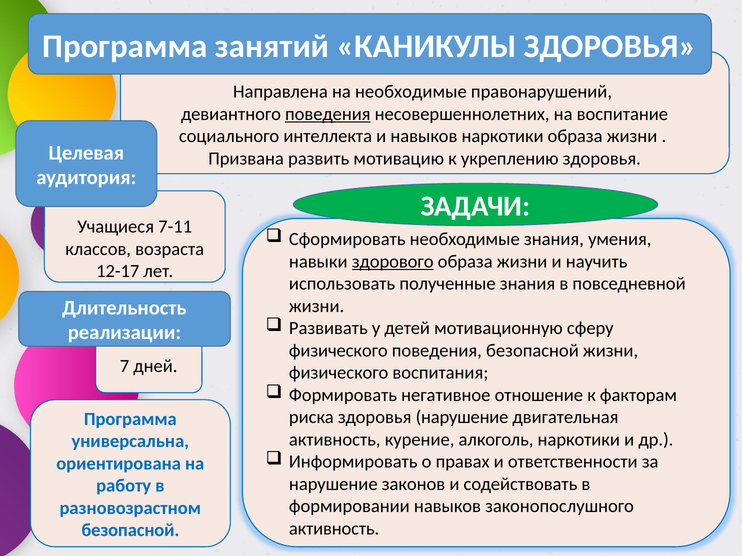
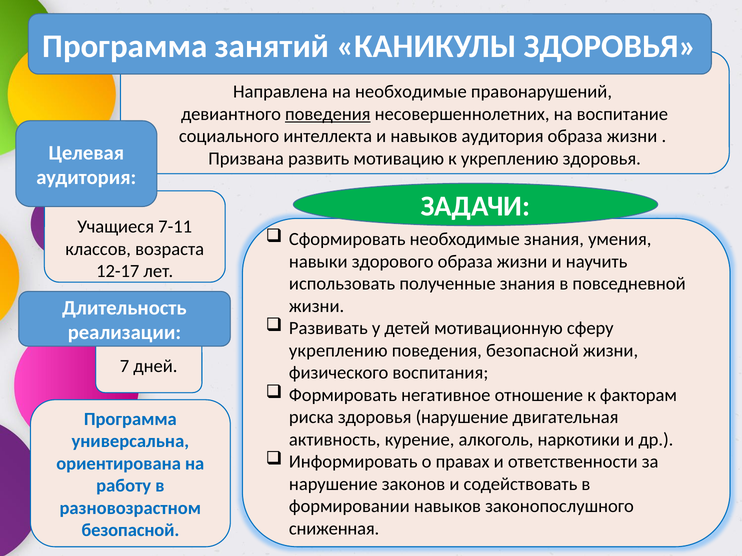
навыков наркотики: наркотики -> аудитория (503, 136)
здорового underline: present -> none (393, 262)
физического: физического -> укреплению (338, 351)
активность: активность -> сниженная (334, 529)
